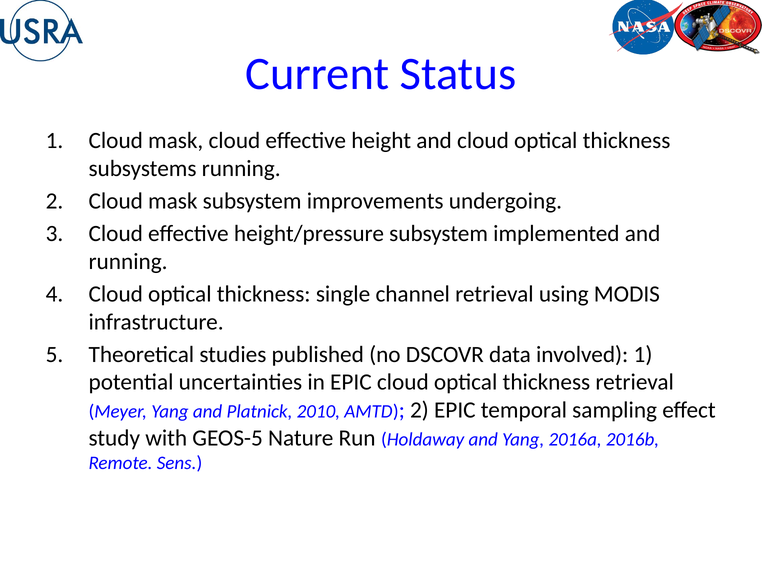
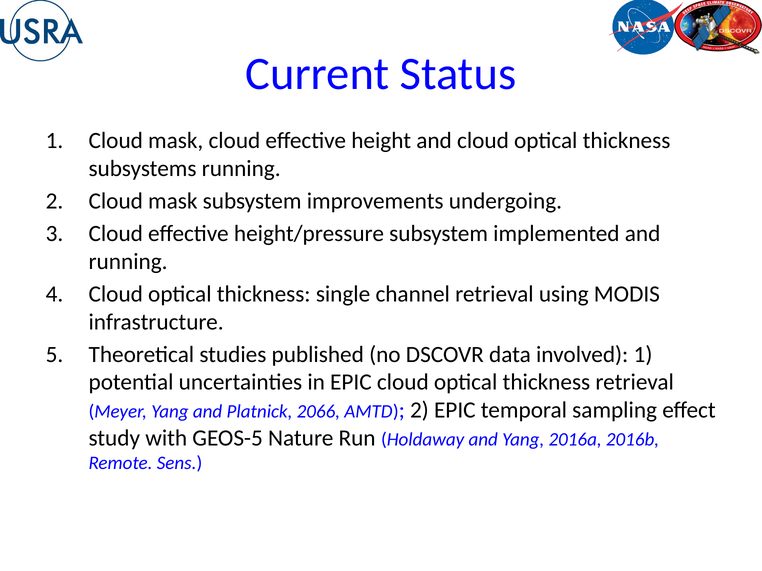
2010: 2010 -> 2066 (318, 412)
